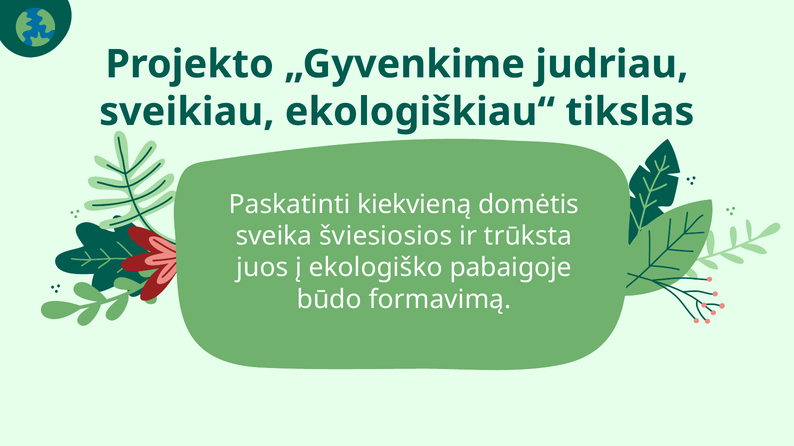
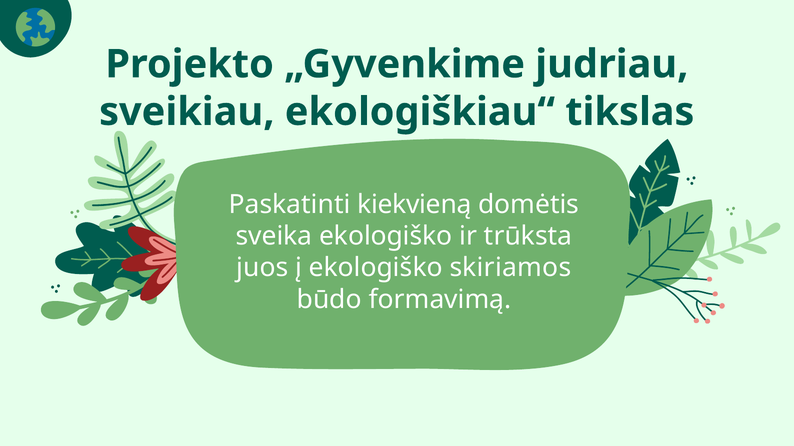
sveika šviesiosios: šviesiosios -> ekologiško (386, 236)
pabaigoje: pabaigoje -> skiriamos (510, 268)
